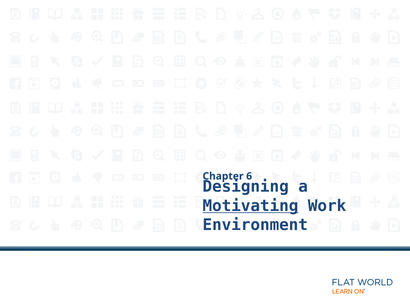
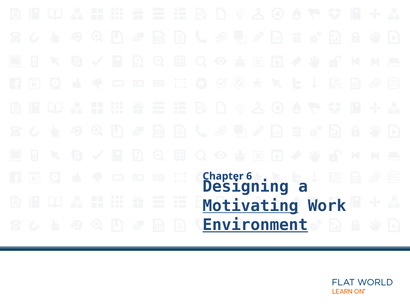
Environment underline: none -> present (255, 225)
